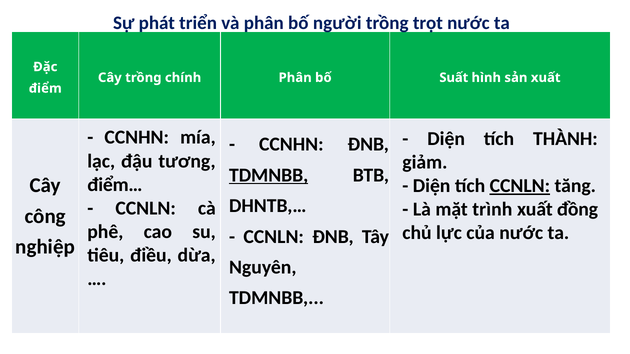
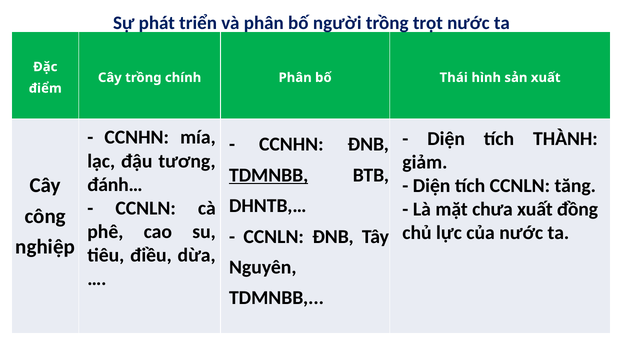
Suất: Suất -> Thái (454, 78)
điểm…: điểm… -> đánh… (115, 185)
CCNLN underline: present -> none (520, 186)
trình: trình -> chưa (493, 210)
